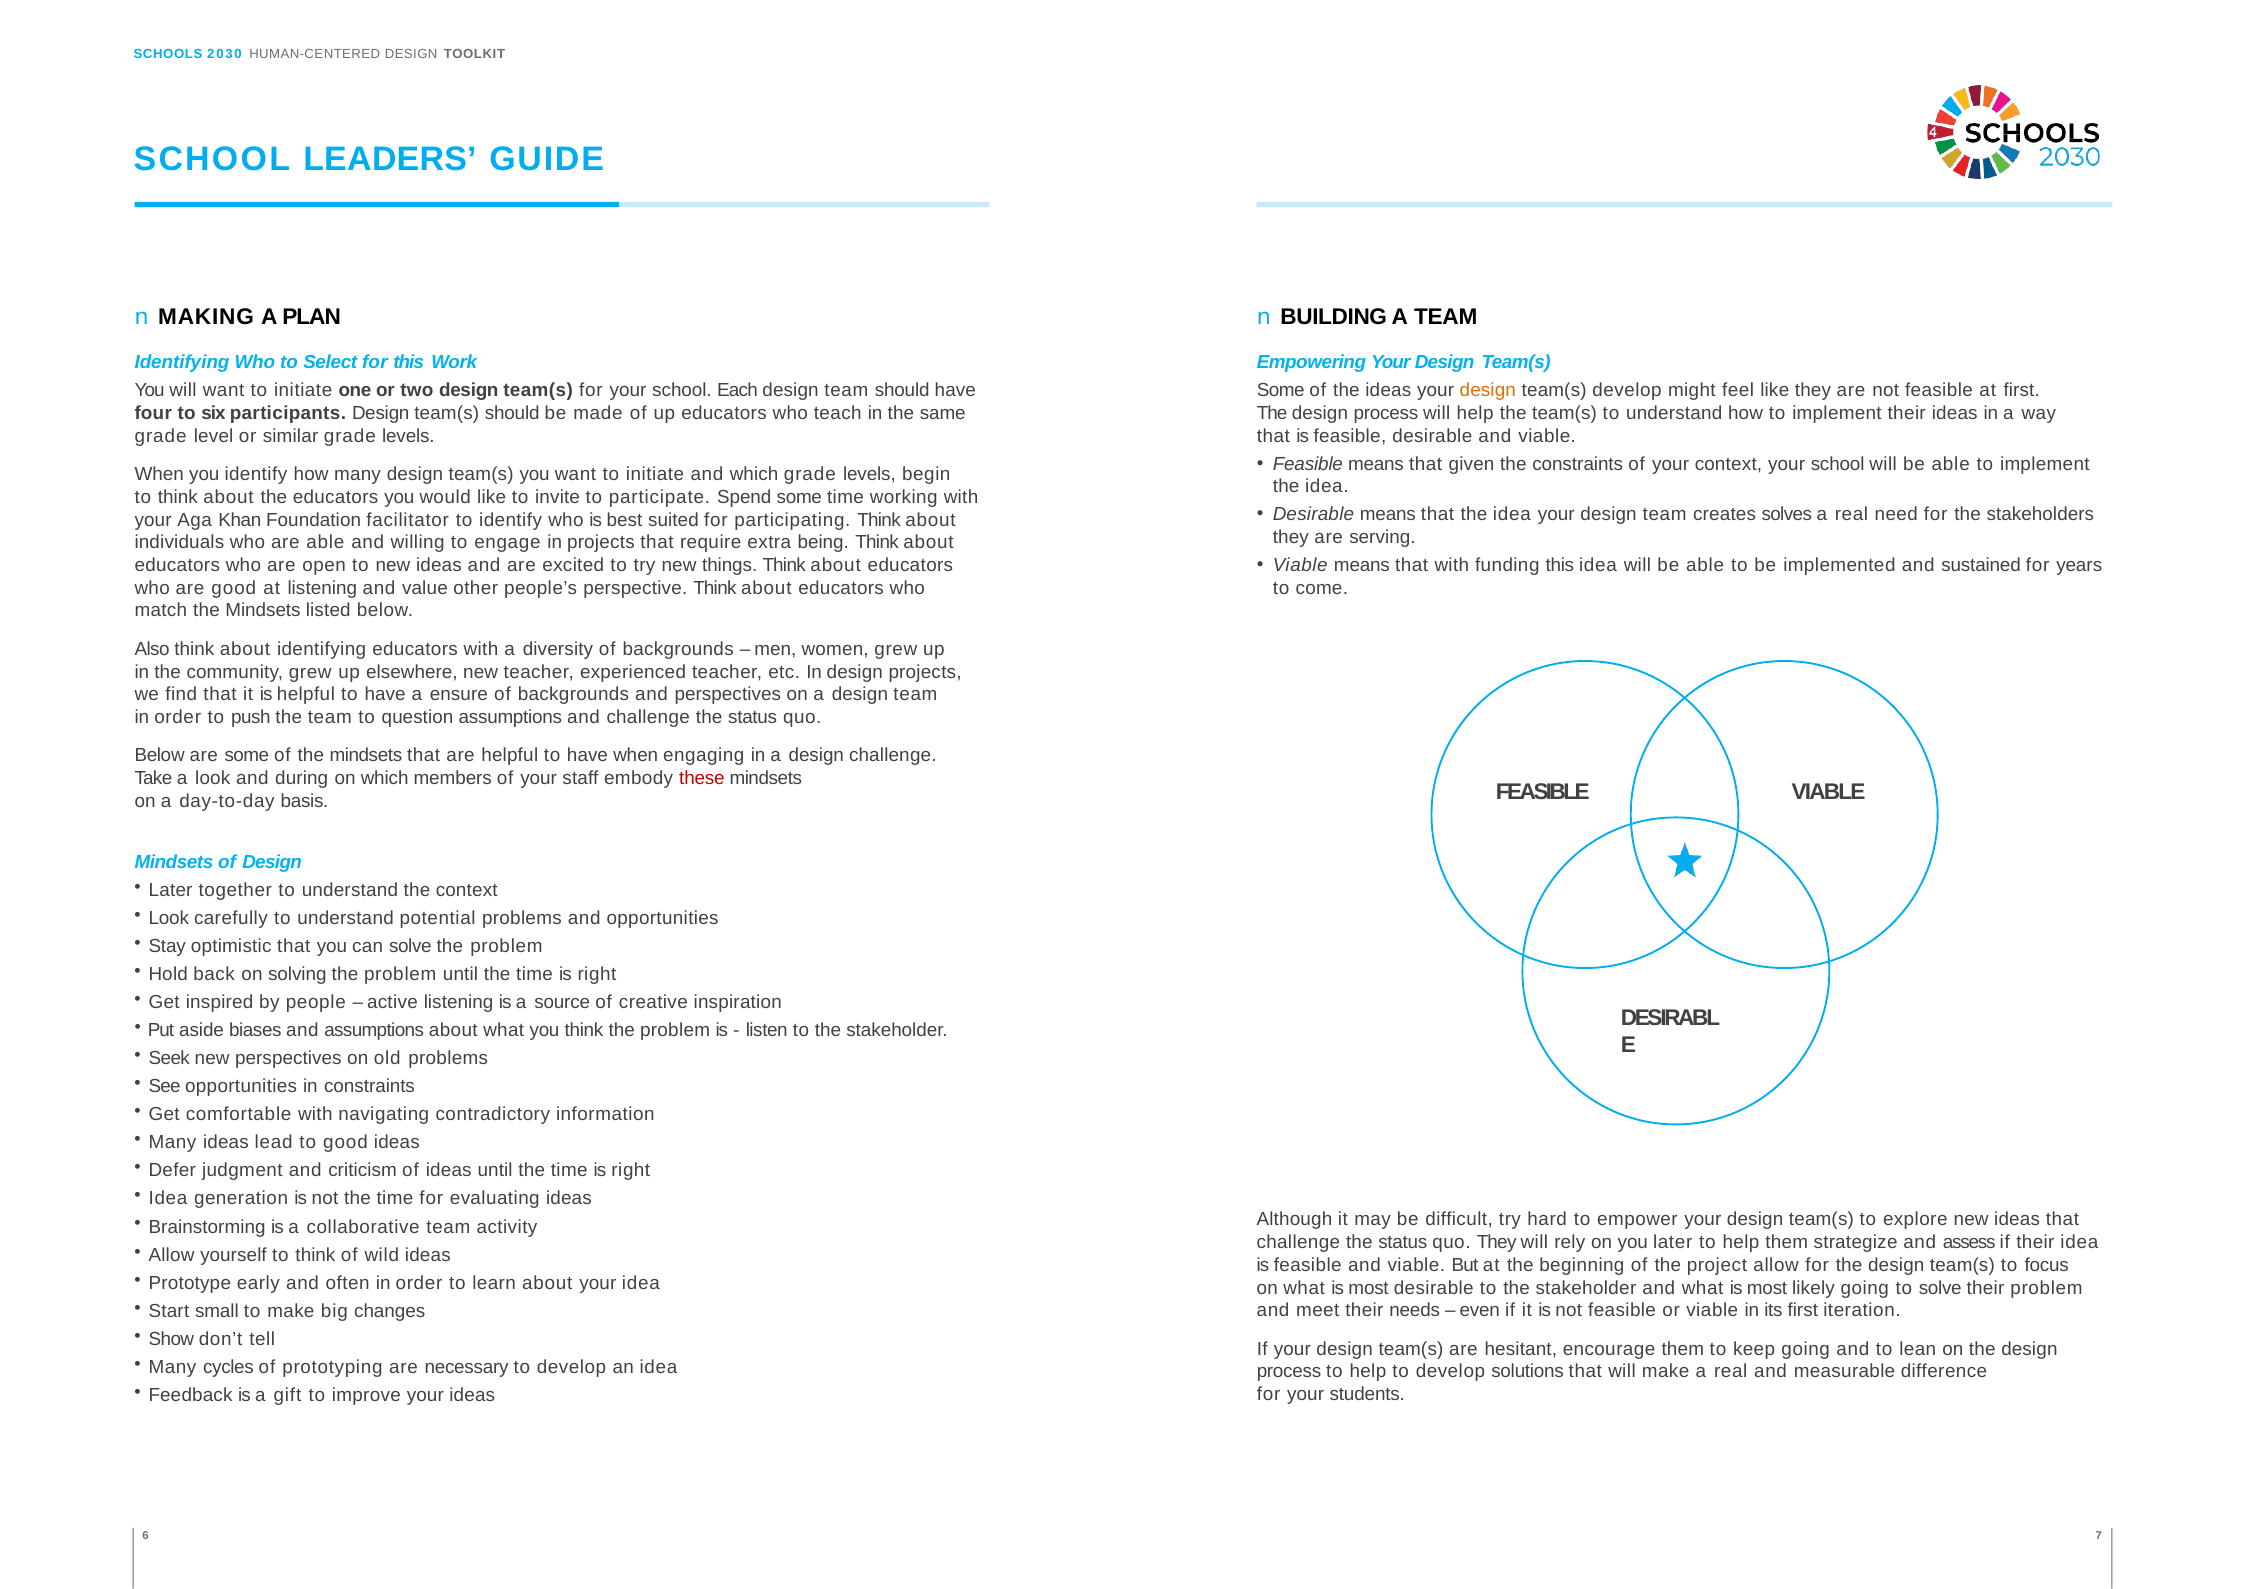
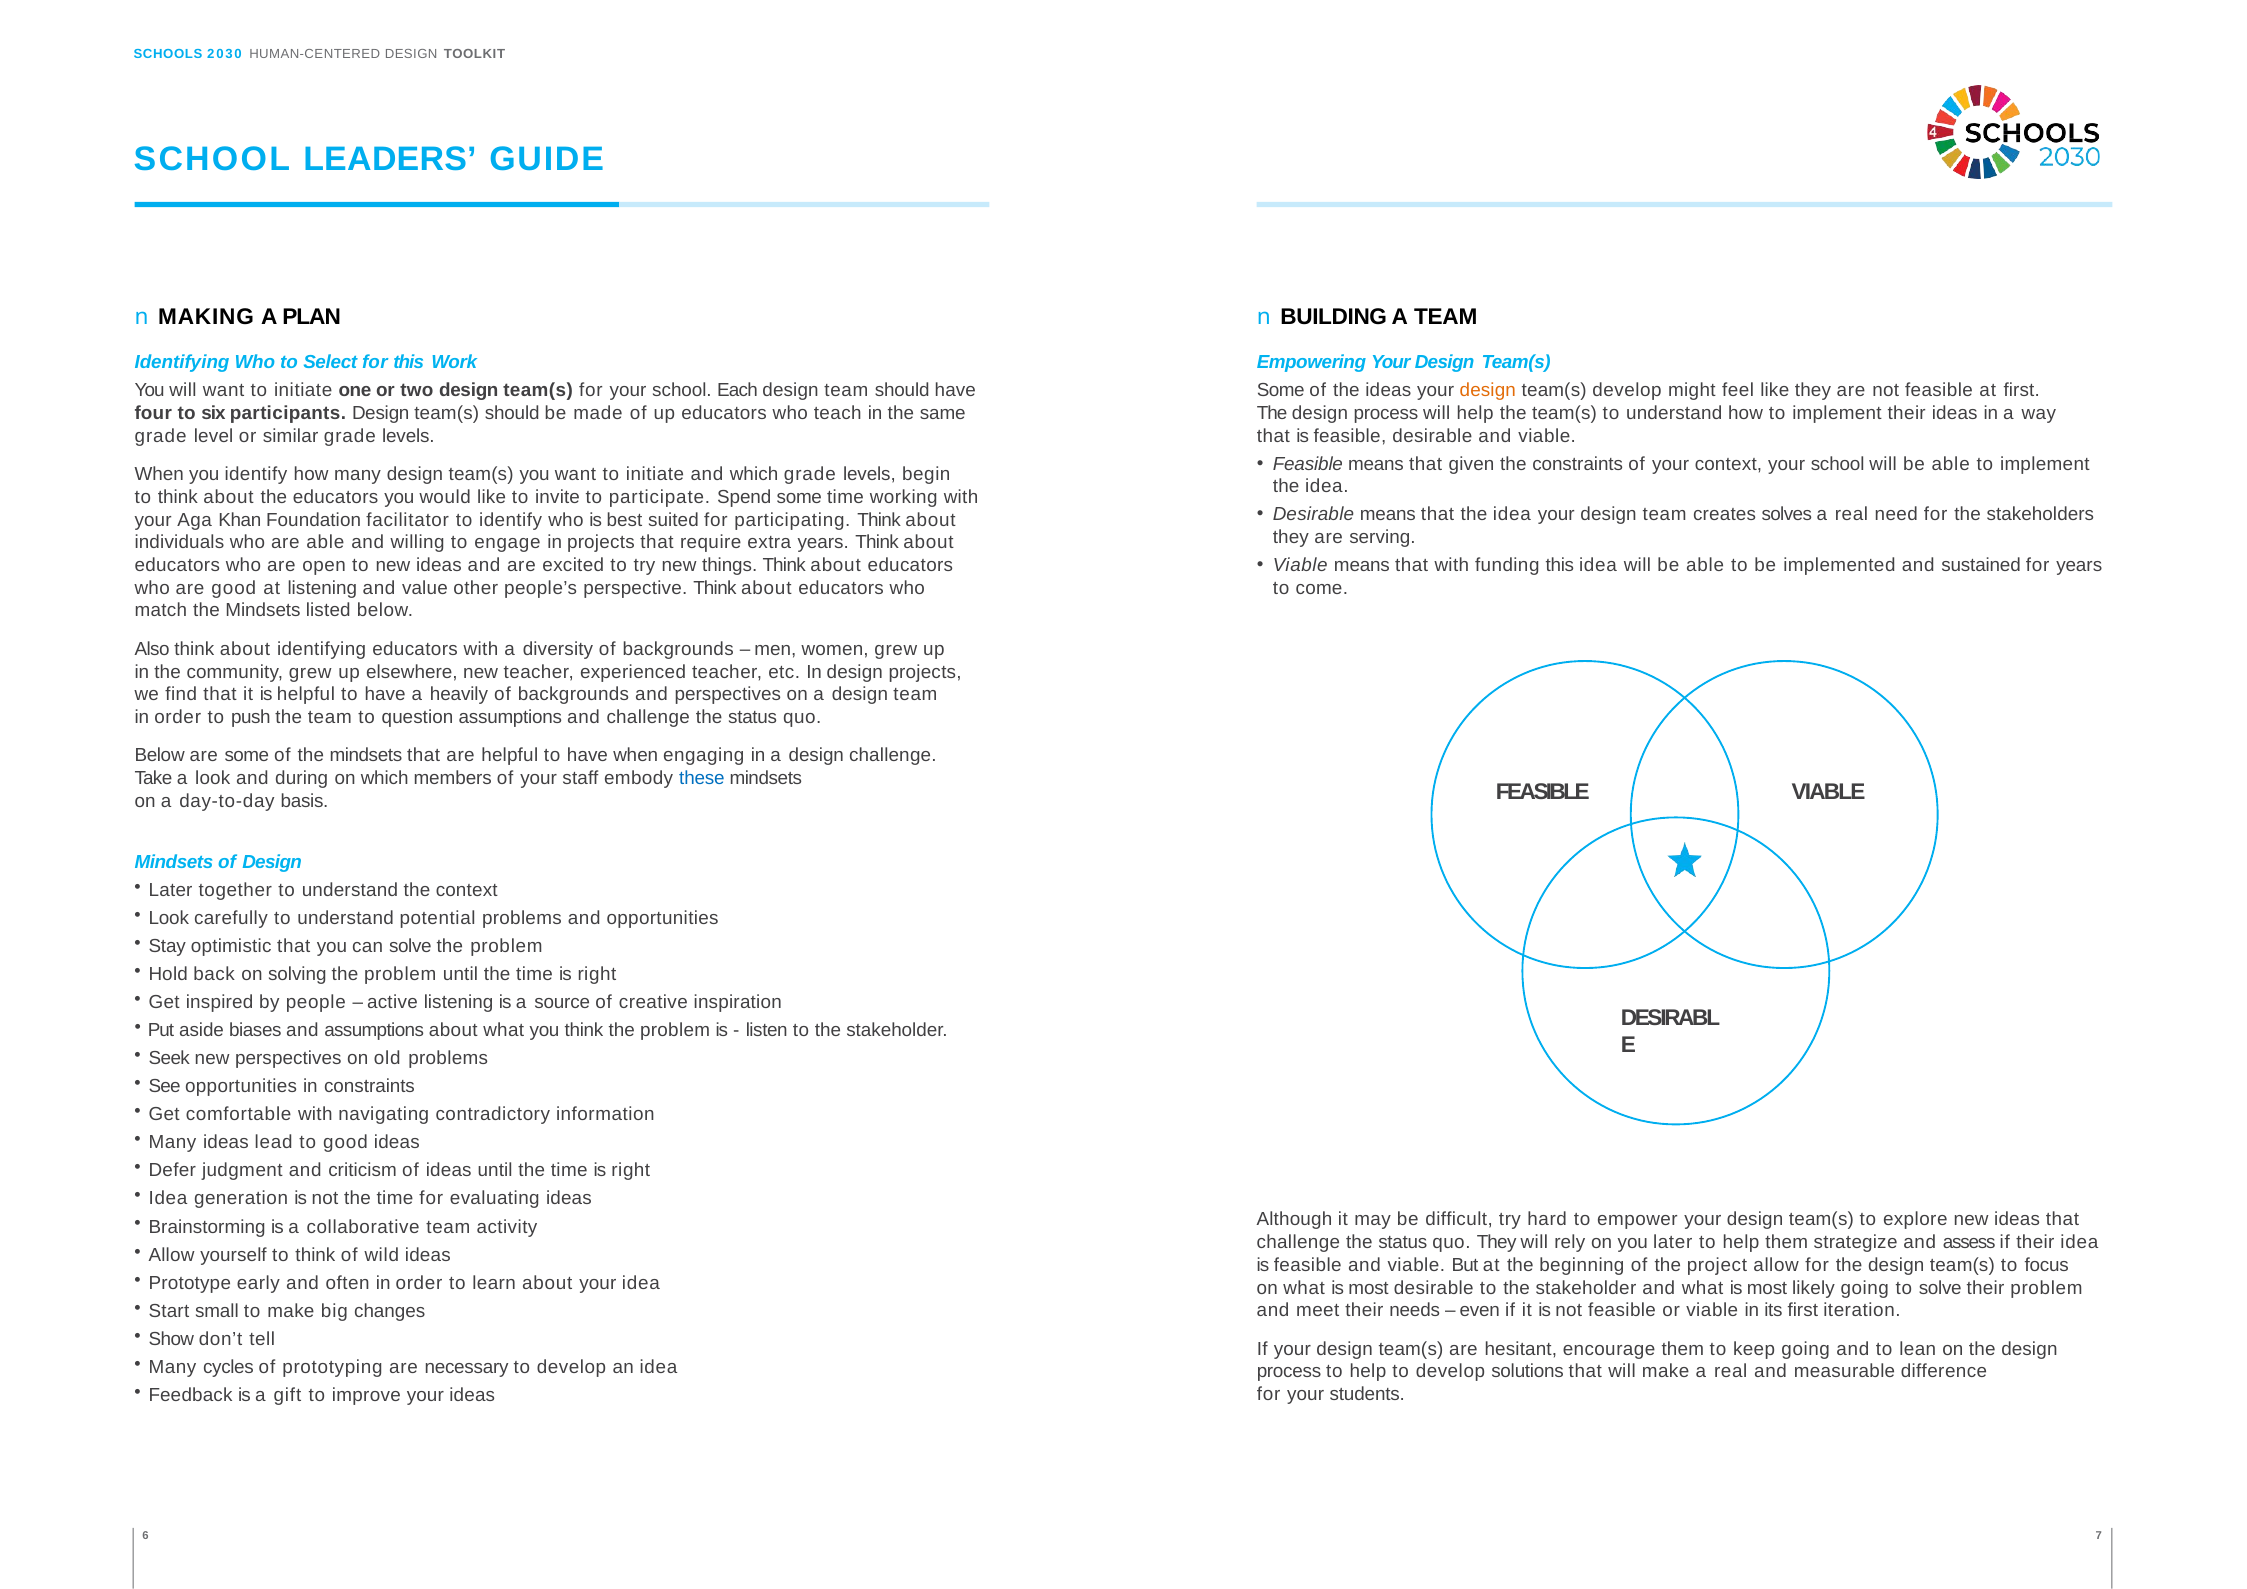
extra being: being -> years (823, 542)
ensure: ensure -> heavily (459, 694)
these colour: red -> blue (702, 778)
